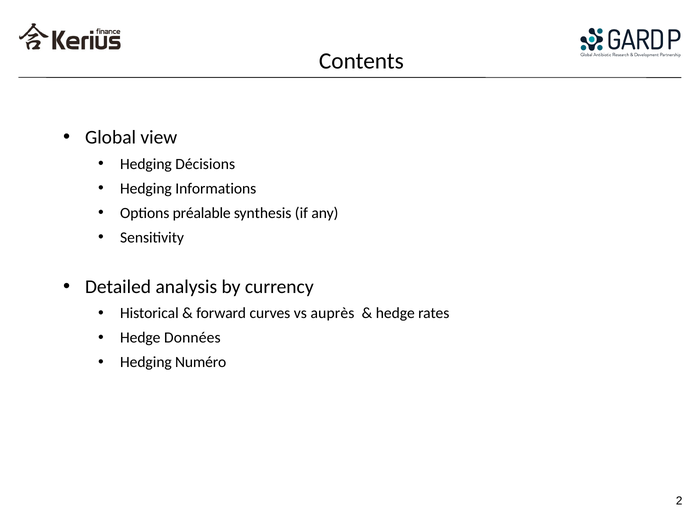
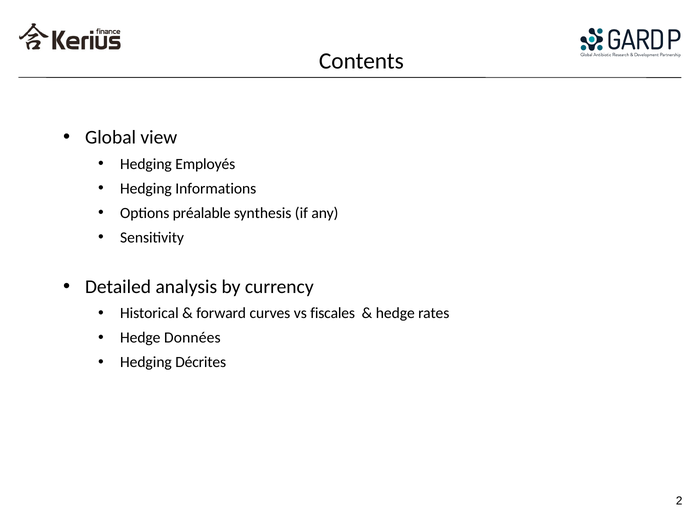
Décisions: Décisions -> Employés (205, 164)
auprès: auprès -> fiscales (333, 313)
Numéro: Numéro -> Décrites (201, 362)
